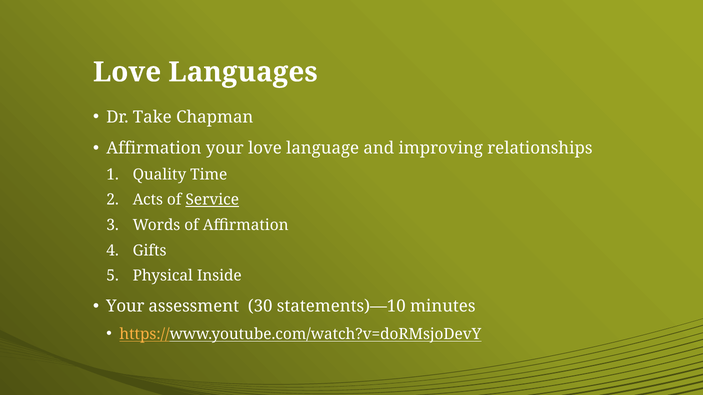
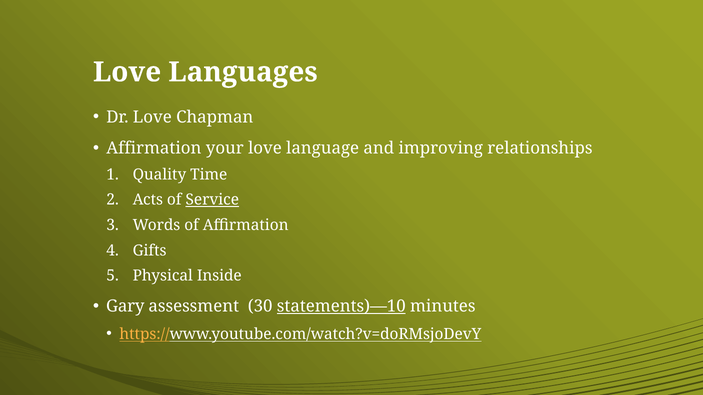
Dr Take: Take -> Love (152, 117)
Your: Your -> Gary (125, 307)
statements)—10 underline: none -> present (341, 307)
